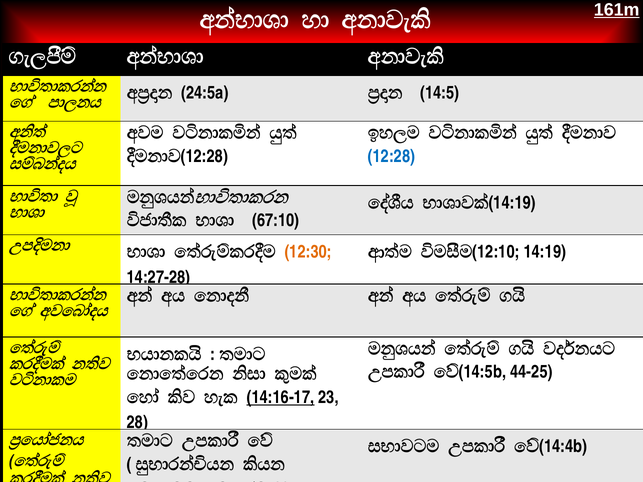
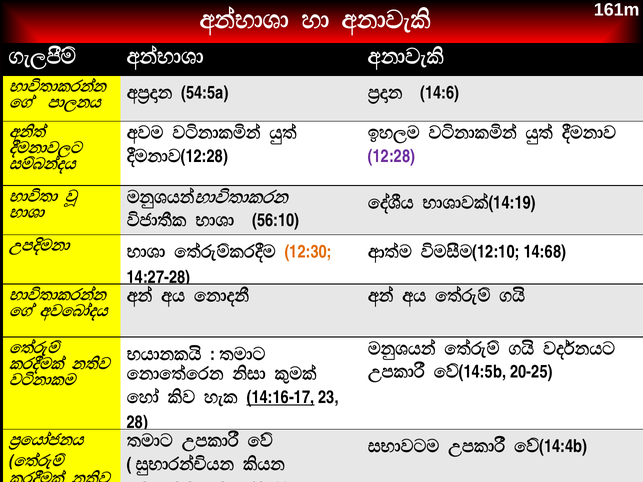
161m underline: present -> none (617, 10)
24:5a: 24:5a -> 54:5a (205, 93)
14:5: 14:5 -> 14:6 (440, 93)
12:28 colour: blue -> purple (391, 156)
67:10: 67:10 -> 56:10 (276, 221)
14:19: 14:19 -> 14:68 (545, 252)
44-25: 44-25 -> 20-25 (531, 372)
